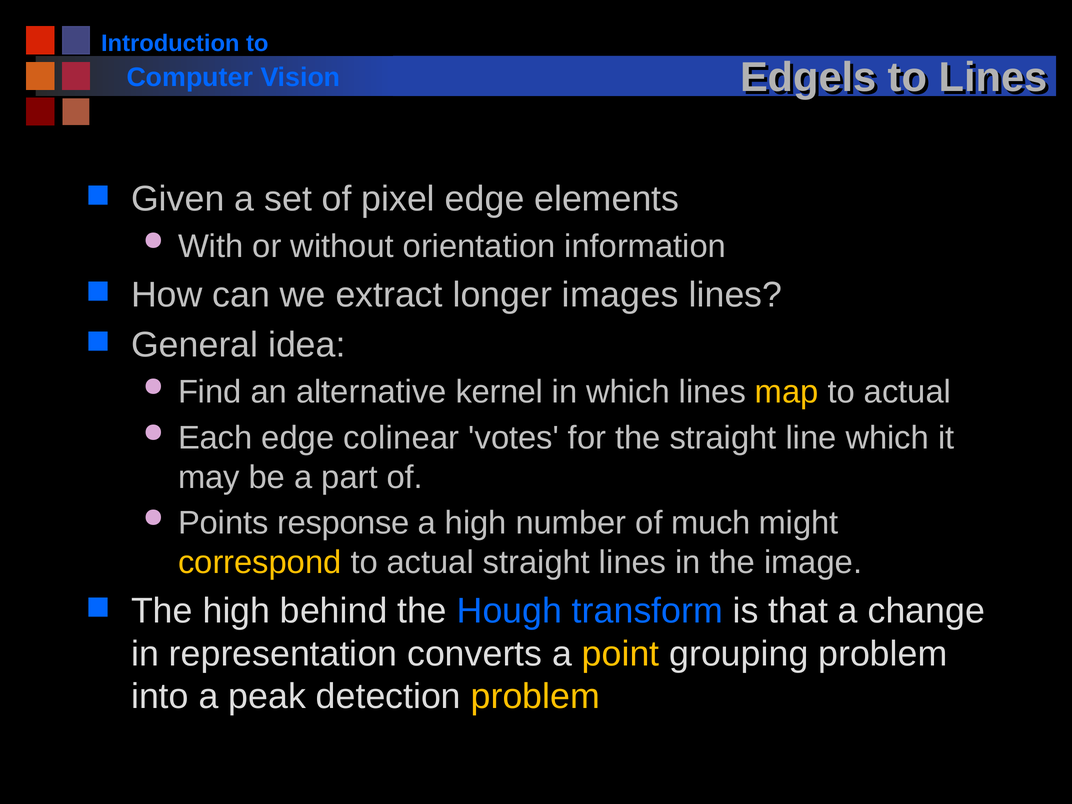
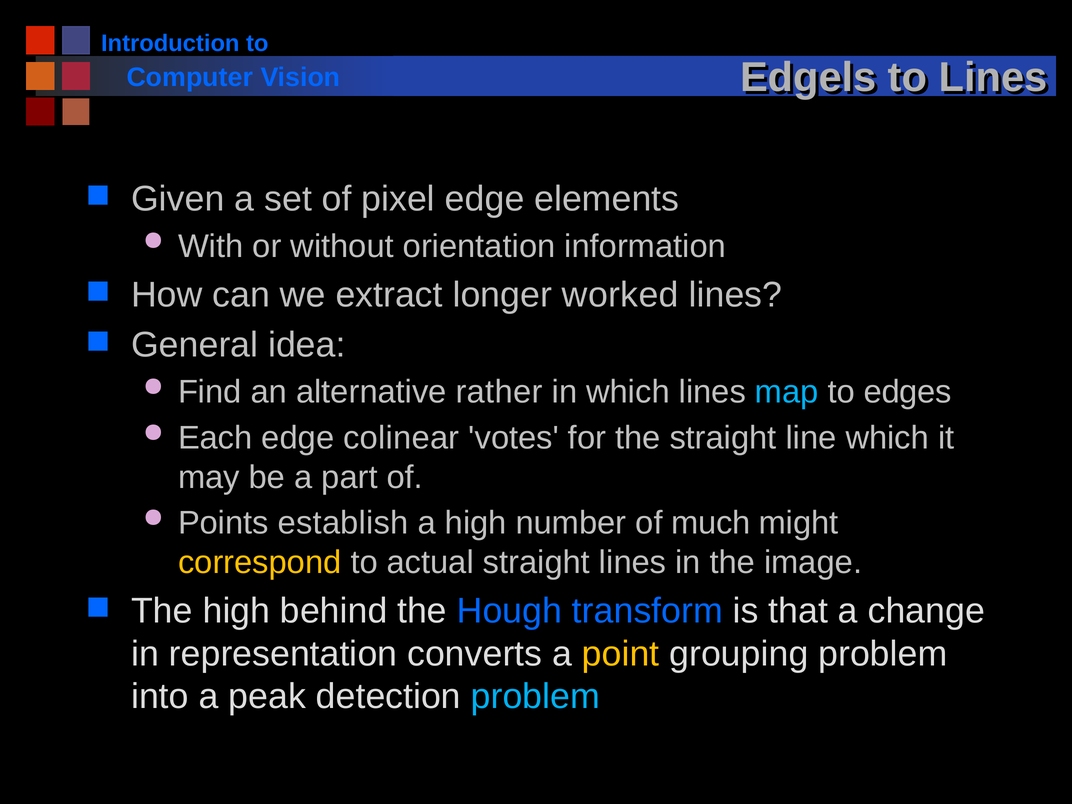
images: images -> worked (620, 295)
kernel: kernel -> rather (499, 392)
map colour: yellow -> light blue (787, 392)
actual: actual -> edges (908, 392)
response: response -> establish (343, 523)
problem colour: yellow -> light blue (535, 697)
